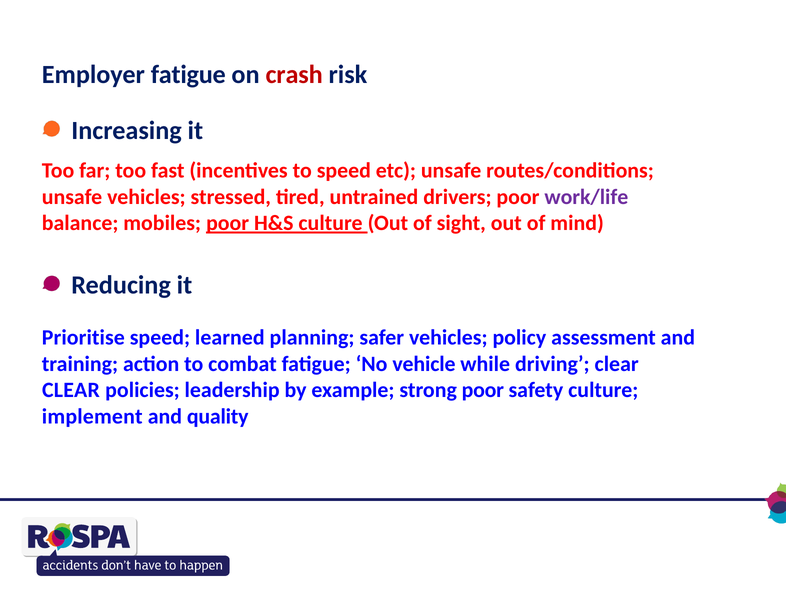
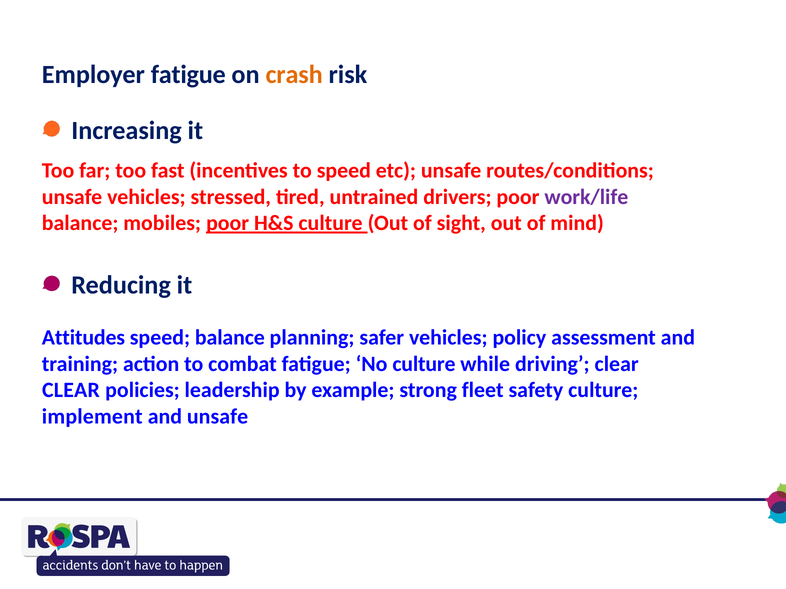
crash colour: red -> orange (294, 75)
Prioritise: Prioritise -> Attitudes (83, 338)
speed learned: learned -> balance (230, 338)
No vehicle: vehicle -> culture (424, 364)
strong poor: poor -> fleet (483, 390)
and quality: quality -> unsafe (218, 417)
